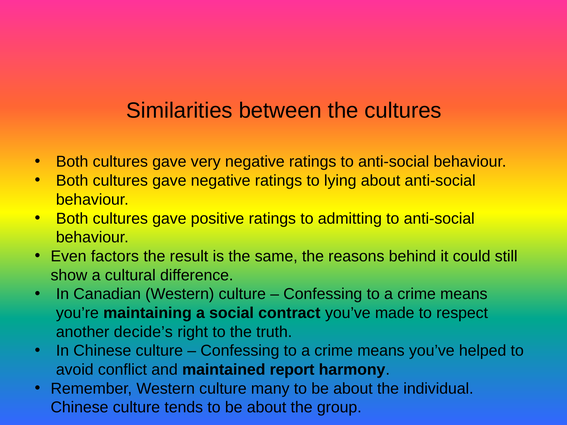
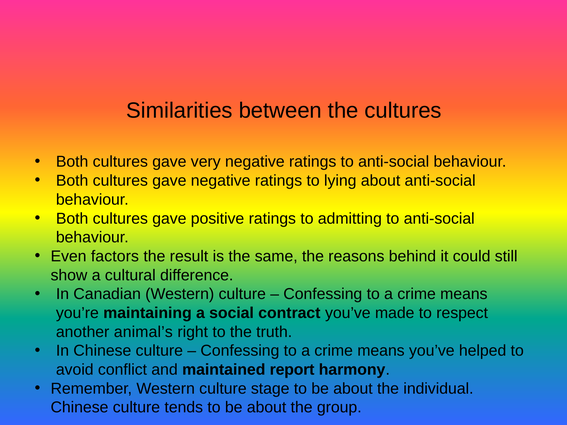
decide’s: decide’s -> animal’s (143, 332)
many: many -> stage (270, 389)
